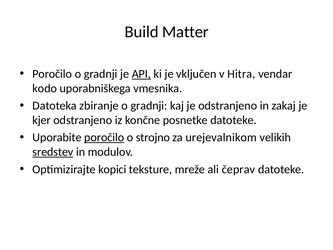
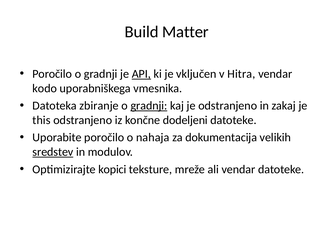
gradnji underline: none -> present (149, 106)
kjer: kjer -> this (41, 120)
posnetke: posnetke -> dodeljeni (185, 120)
poročilo underline: present -> none (104, 137)
strojno: strojno -> nahaja (153, 137)
urejevalnikom: urejevalnikom -> dokumentacija (221, 137)
ali čeprav: čeprav -> vendar (238, 169)
